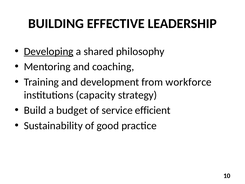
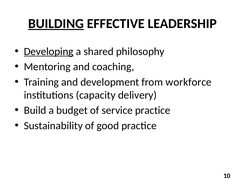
BUILDING underline: none -> present (56, 24)
strategy: strategy -> delivery (137, 95)
service efficient: efficient -> practice (153, 110)
